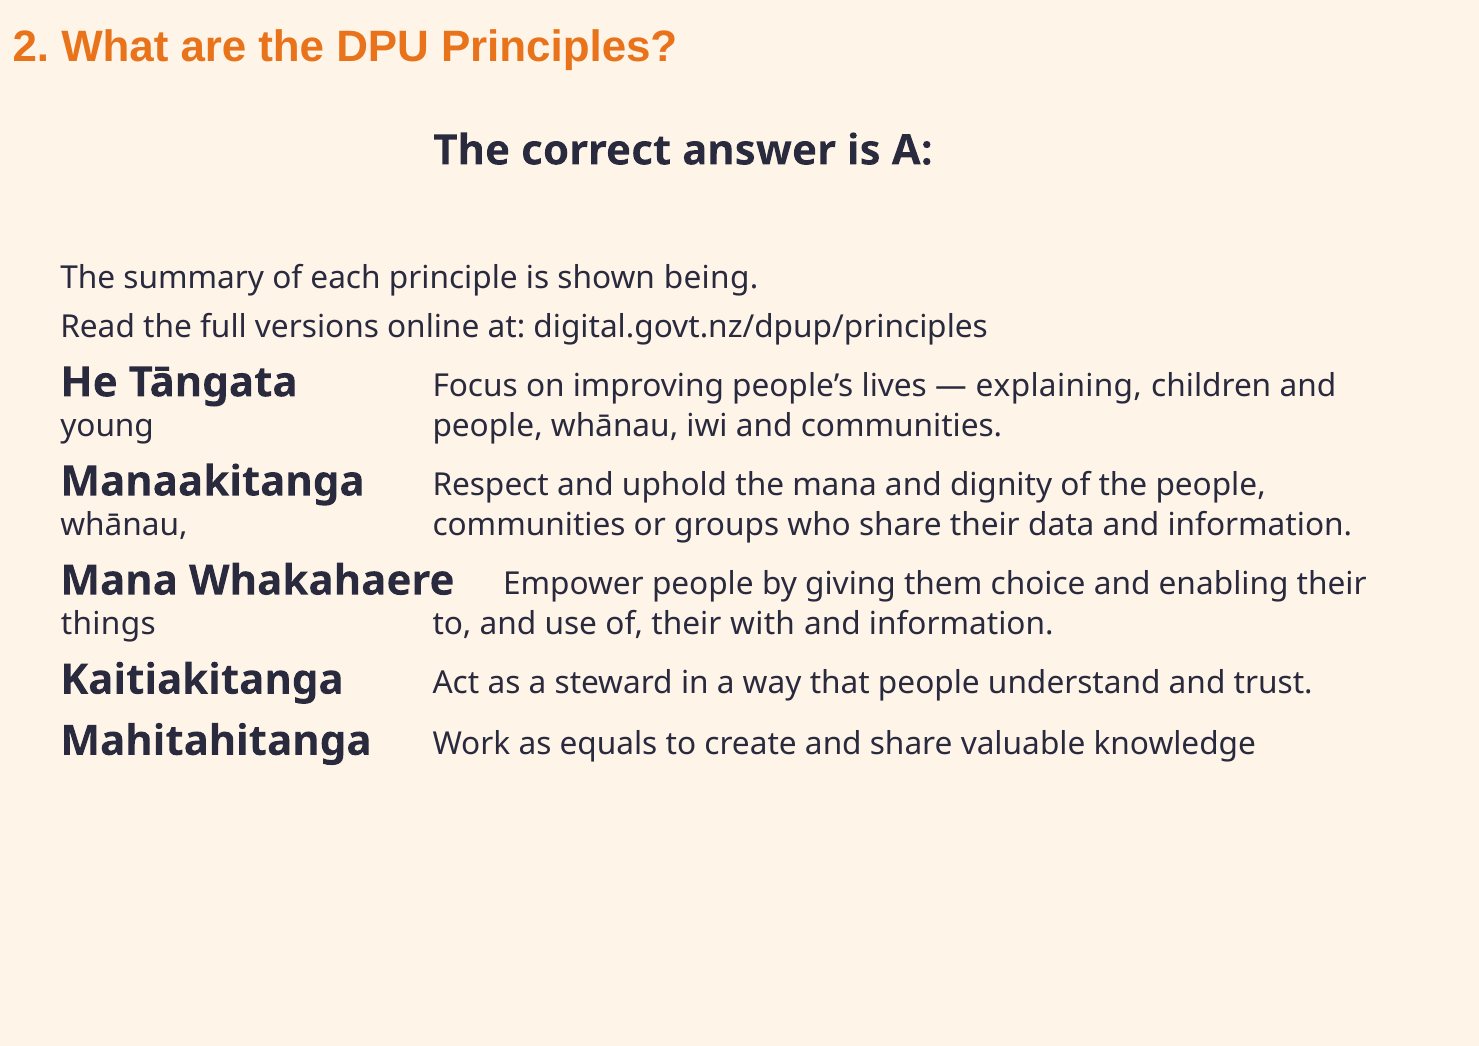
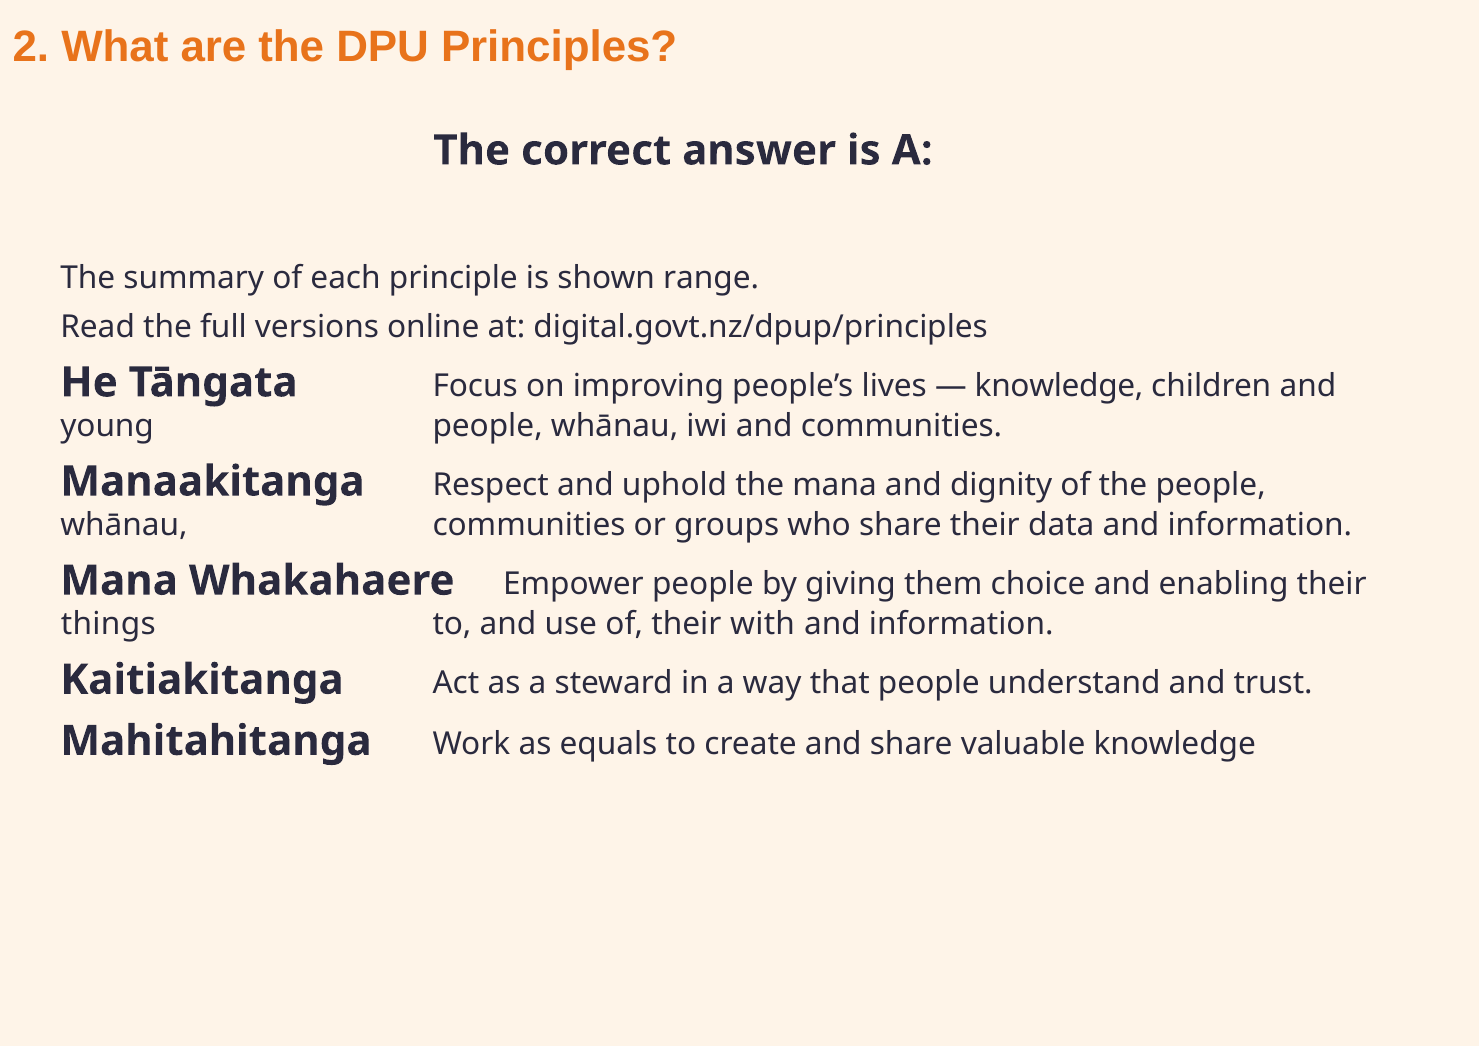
being: being -> range (711, 278)
explaining: explaining -> knowledge (1059, 386)
